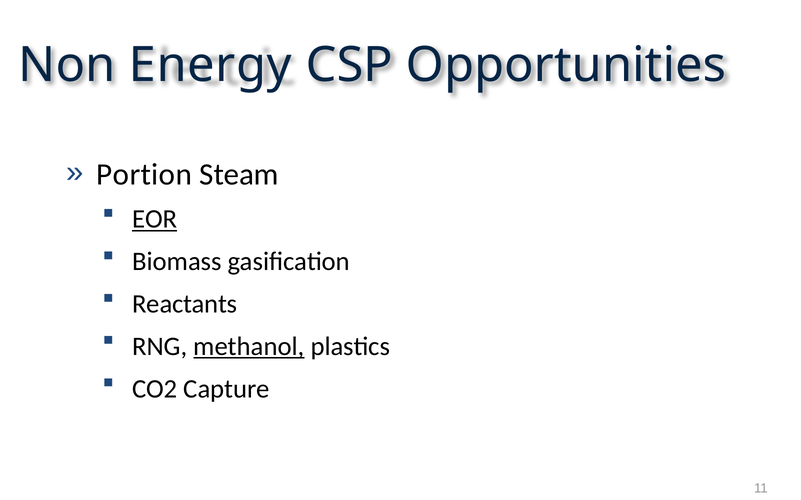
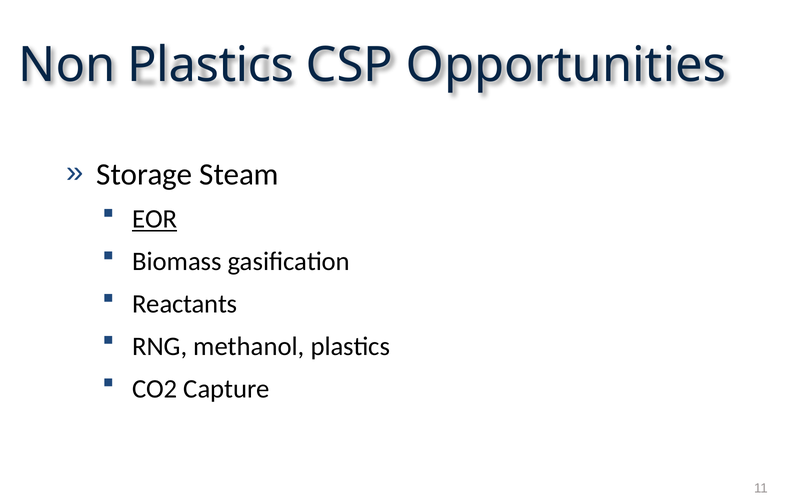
Non Energy: Energy -> Plastics (211, 65)
Portion: Portion -> Storage (144, 175)
methanol underline: present -> none (249, 347)
